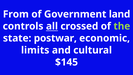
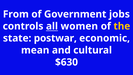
land: land -> jobs (119, 14)
crossed: crossed -> women (79, 26)
the colour: light green -> yellow (122, 26)
limits: limits -> mean (35, 50)
$145: $145 -> $630 (67, 62)
